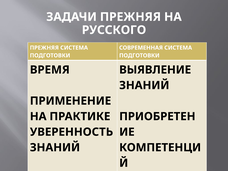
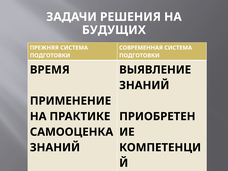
ЗАДАЧИ ПРЕЖНЯЯ: ПРЕЖНЯЯ -> РЕШЕНИЯ (130, 17)
РУССКОГО: РУССКОГО -> БУДУЩИХ (114, 30)
УВЕРЕННОСТЬ: УВЕРЕННОСТЬ -> САМООЦЕНКА (72, 132)
